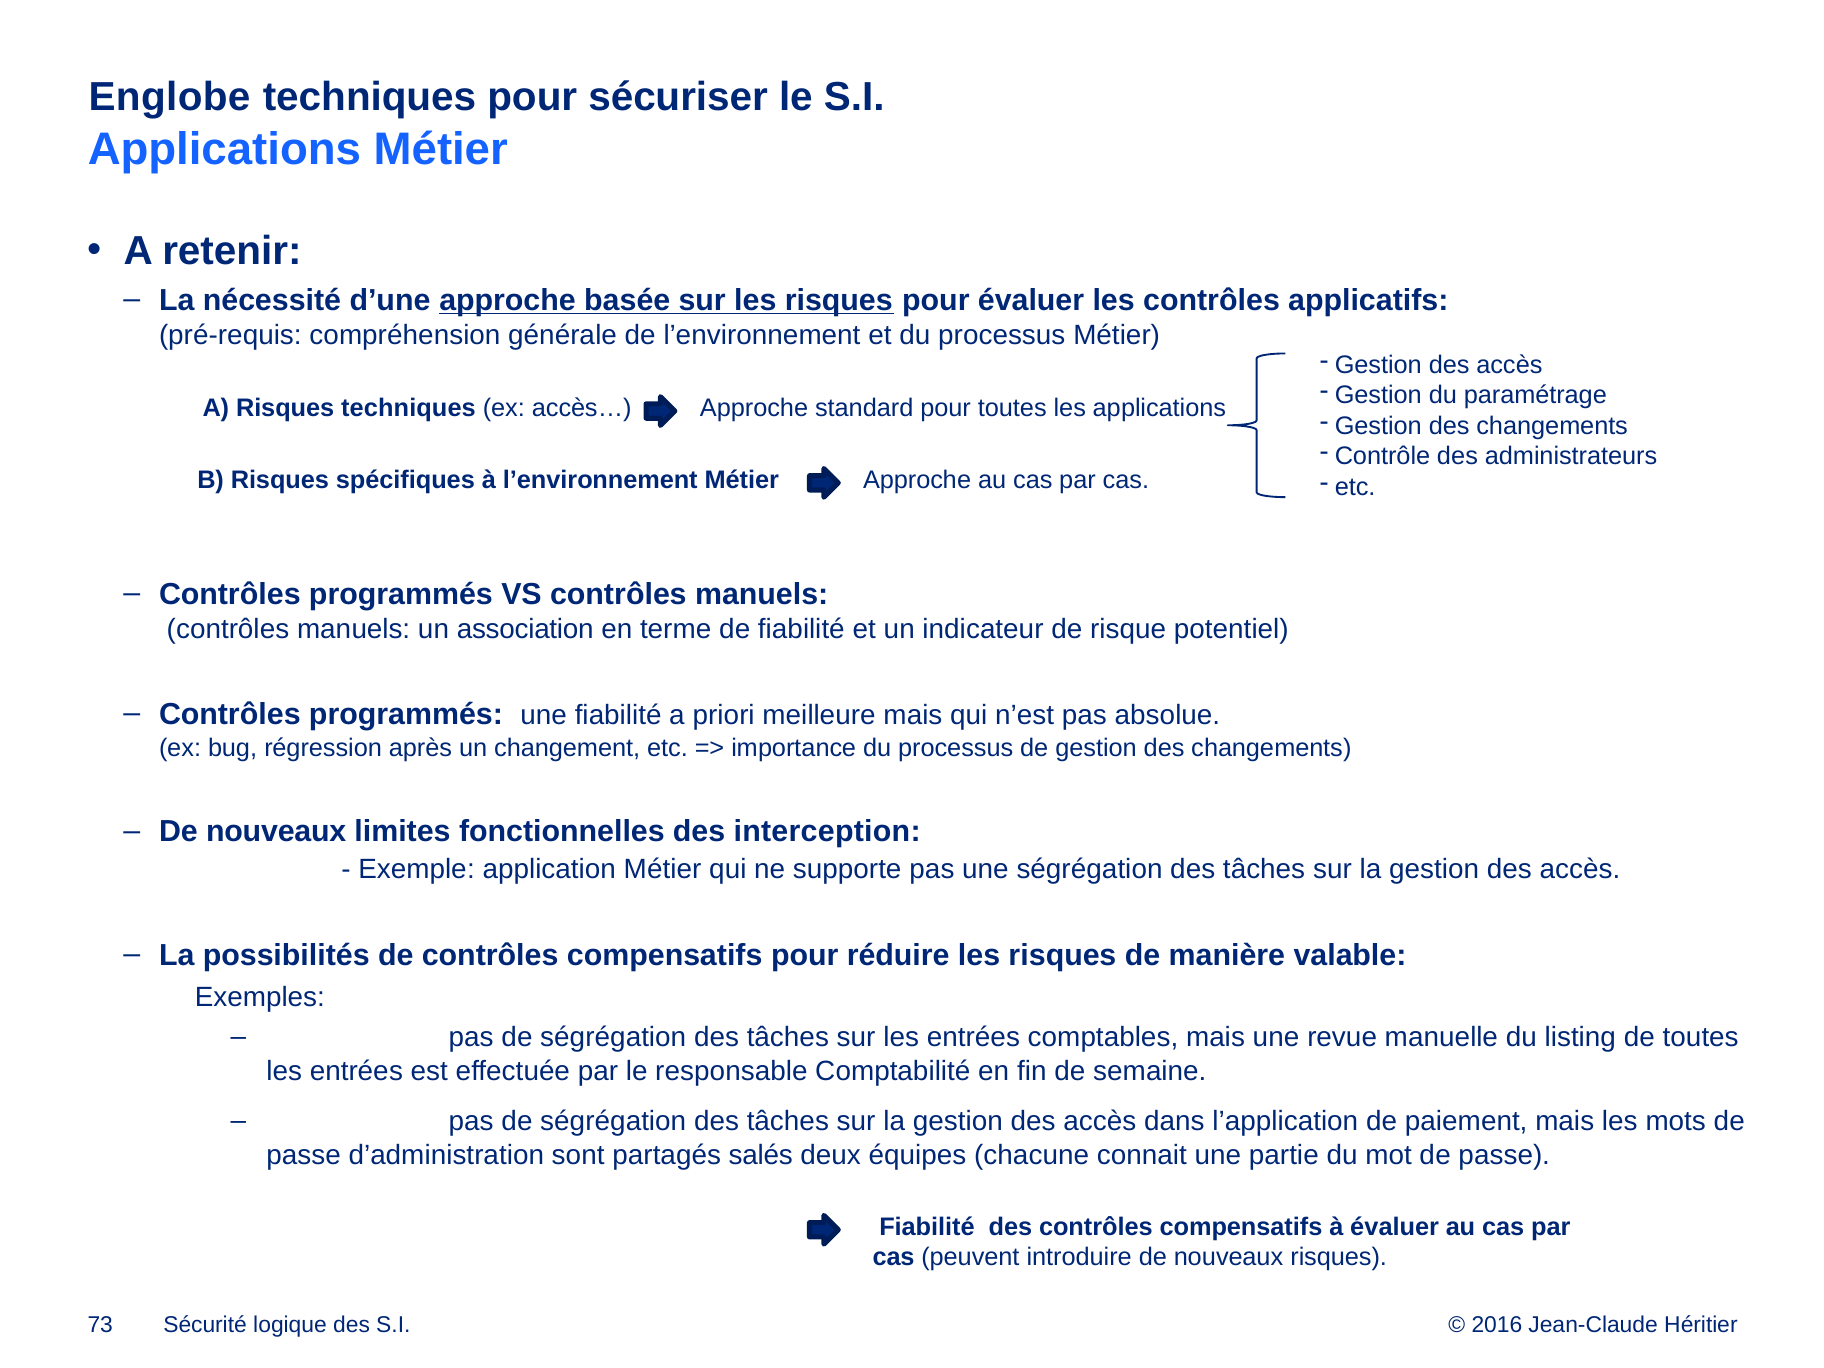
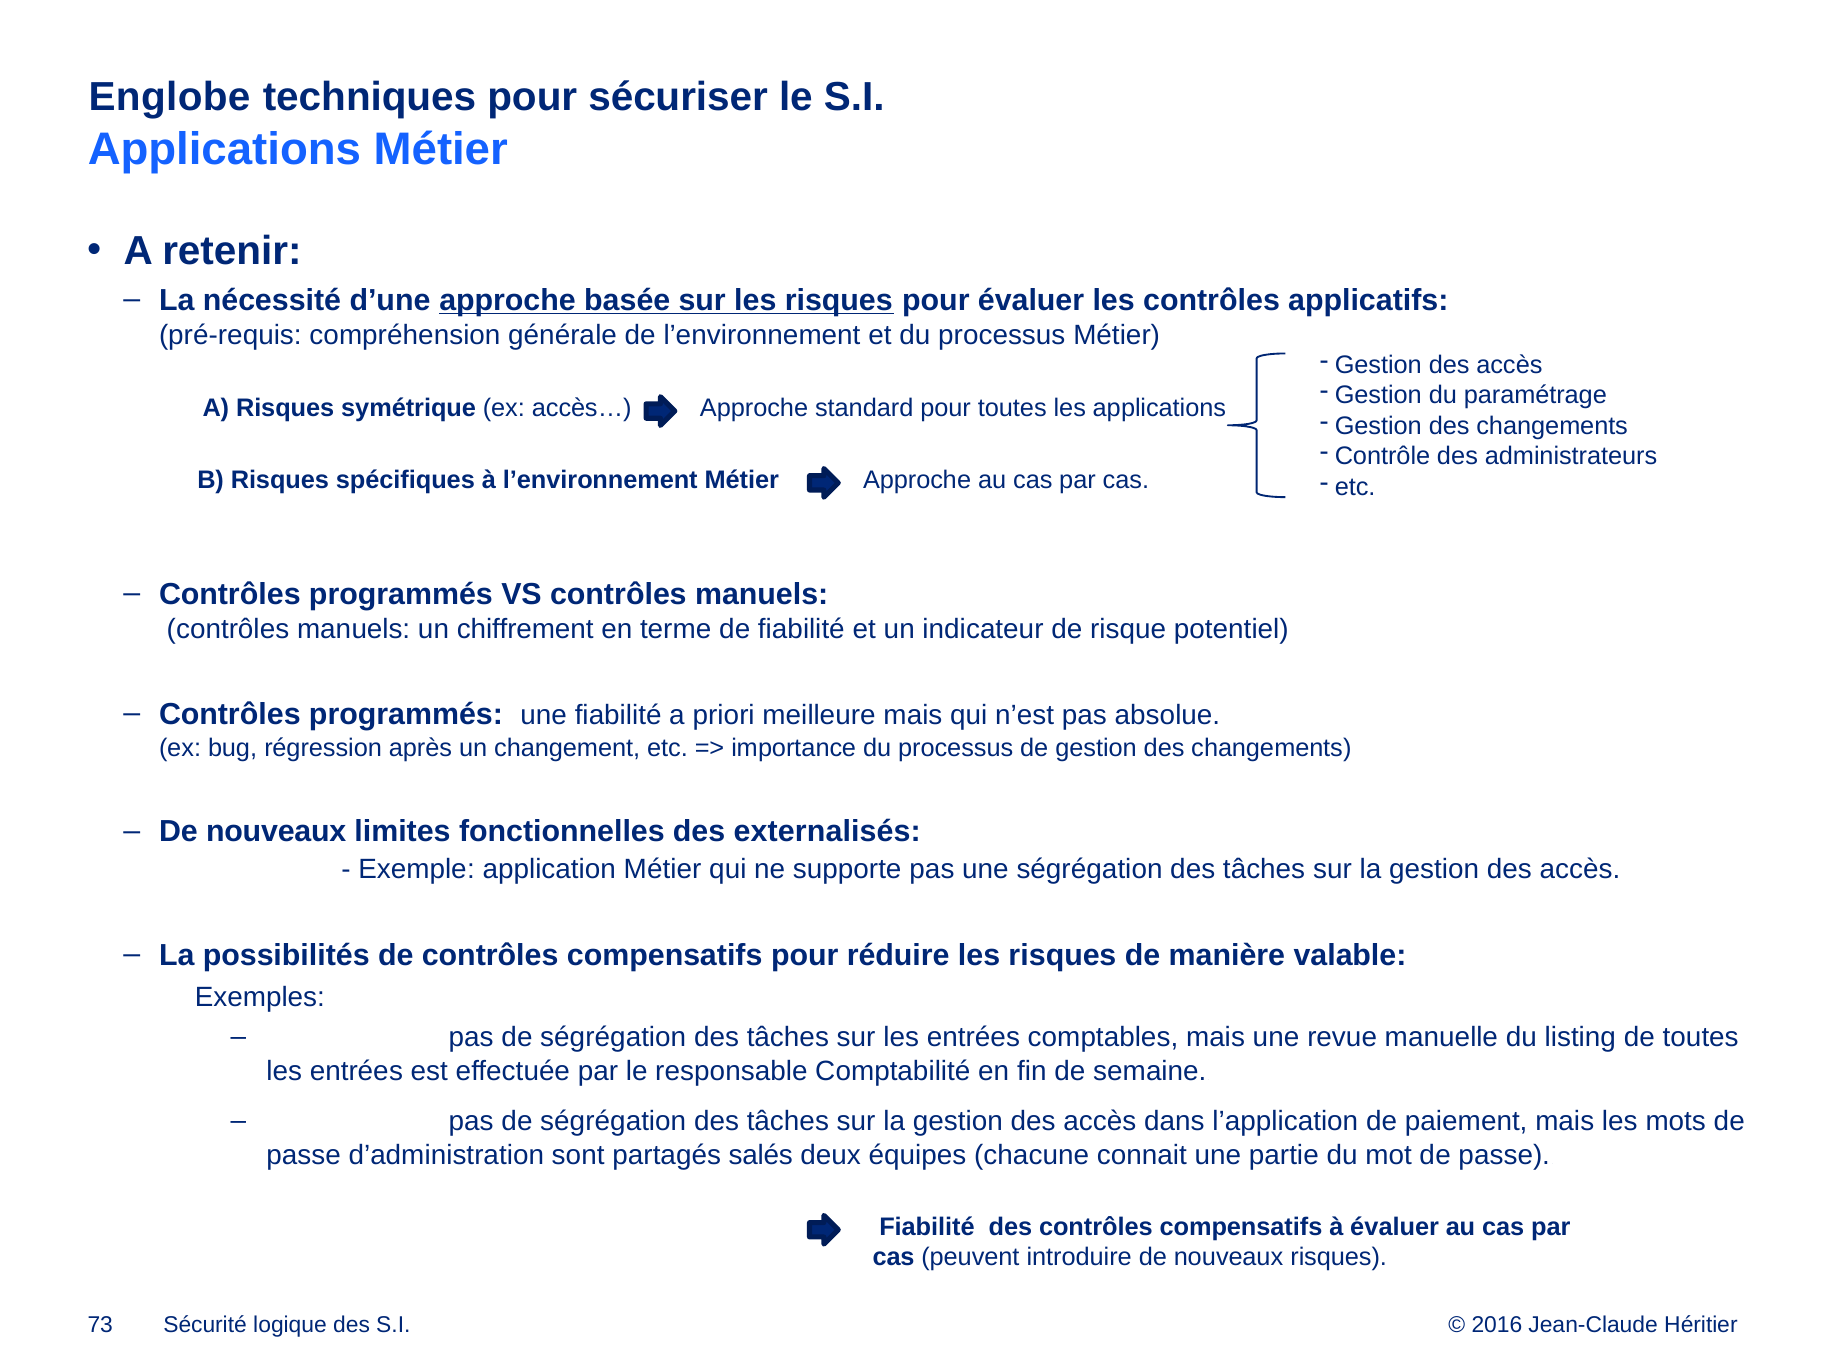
Risques techniques: techniques -> symétrique (409, 408)
association: association -> chiffrement (525, 629)
interception: interception -> externalisés (827, 832)
